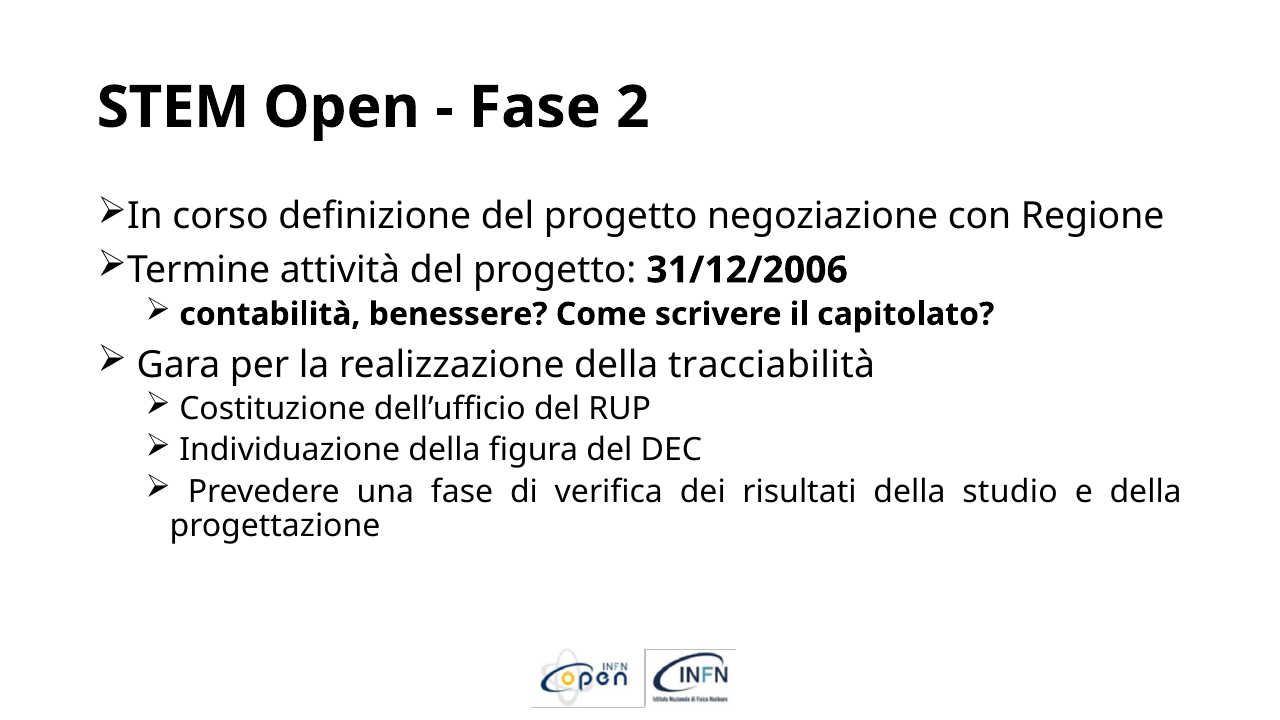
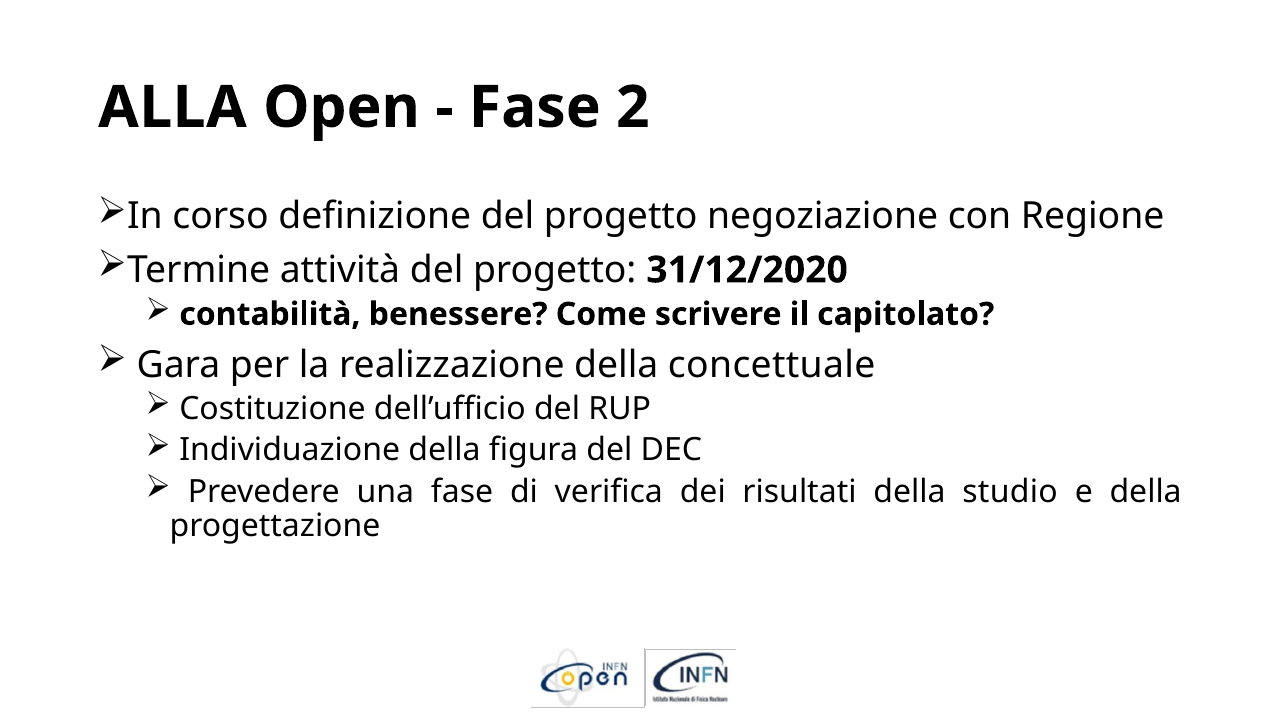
STEM: STEM -> ALLA (172, 108)
31/12/2006: 31/12/2006 -> 31/12/2020 (747, 270)
tracciabilità: tracciabilità -> concettuale (772, 365)
